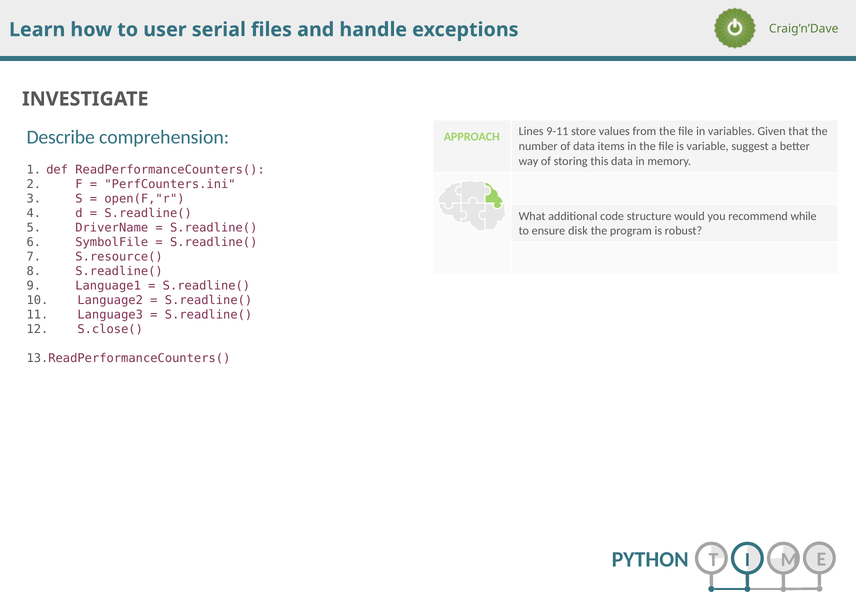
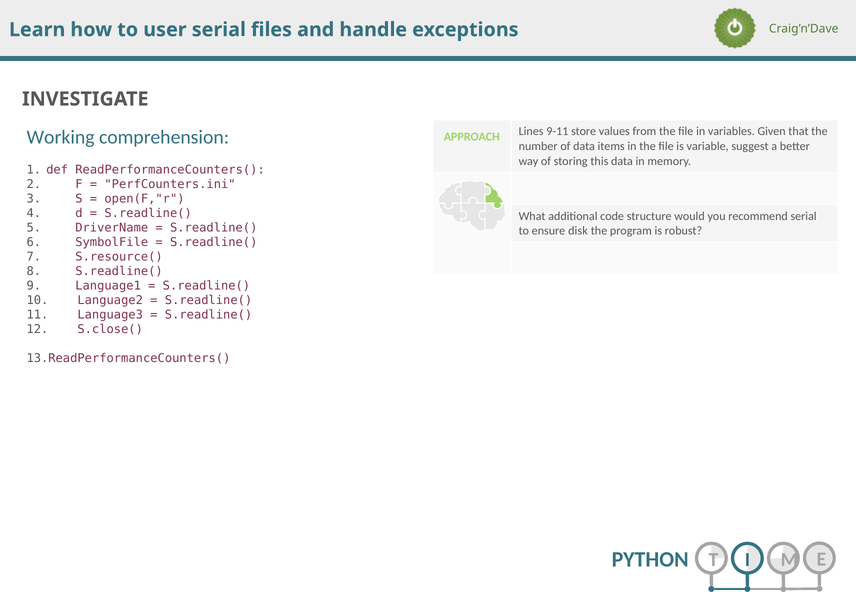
Describe: Describe -> Working (61, 137)
recommend while: while -> serial (804, 216)
